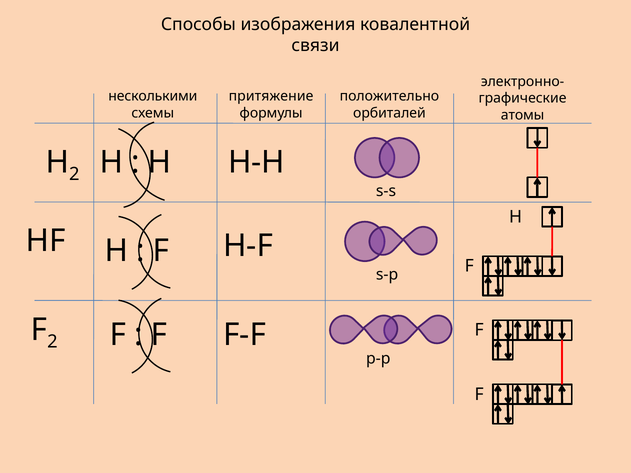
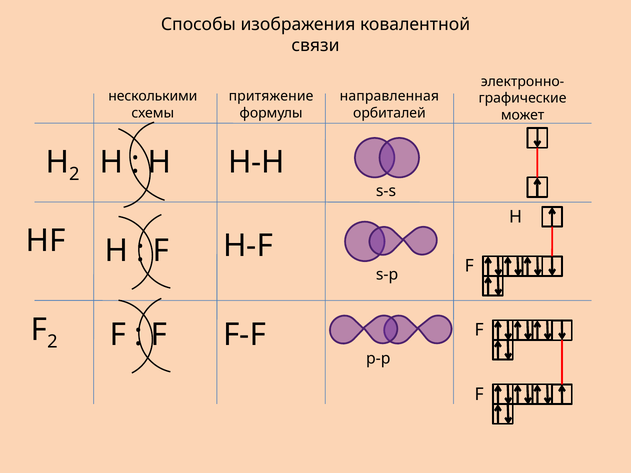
положительно: положительно -> направленная (389, 96)
атомы: атомы -> может (523, 115)
